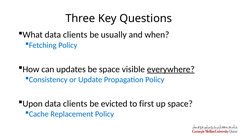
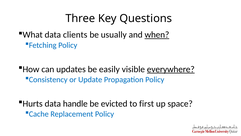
when underline: none -> present (157, 35)
be space: space -> easily (109, 69)
Upon: Upon -> Hurts (33, 103)
clients: clients -> handle (75, 103)
